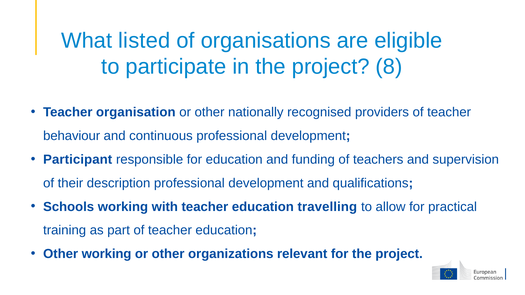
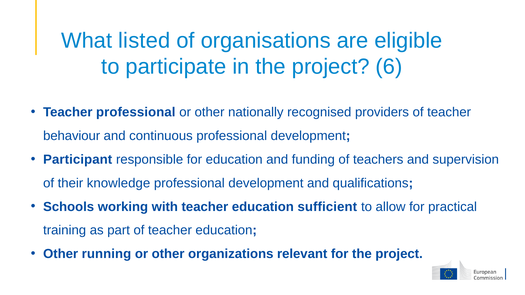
8: 8 -> 6 (389, 67)
Teacher organisation: organisation -> professional (136, 112)
description: description -> knowledge (119, 183)
travelling: travelling -> sufficient (327, 207)
Other working: working -> running (106, 254)
